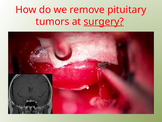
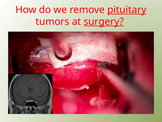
pituitary underline: none -> present (127, 10)
